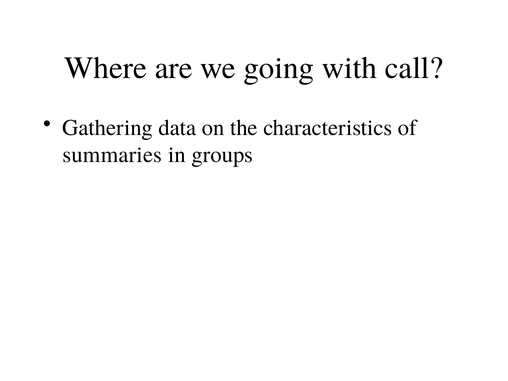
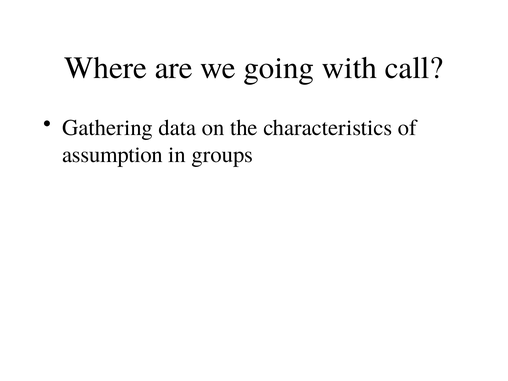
summaries: summaries -> assumption (113, 155)
